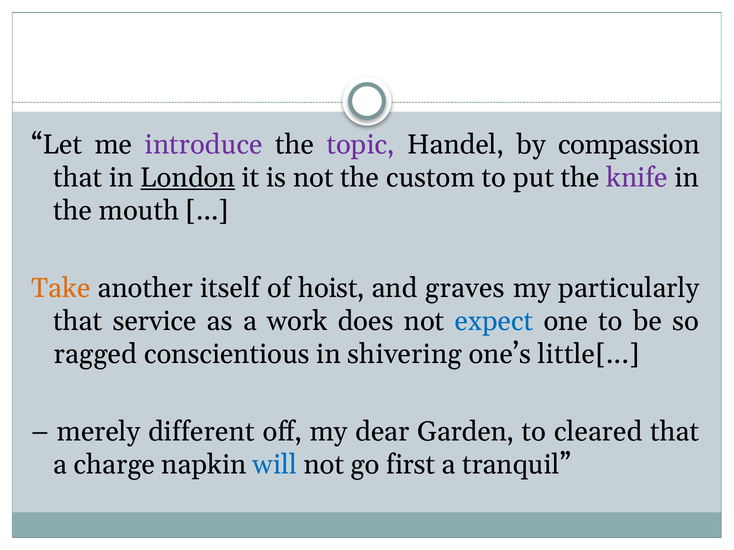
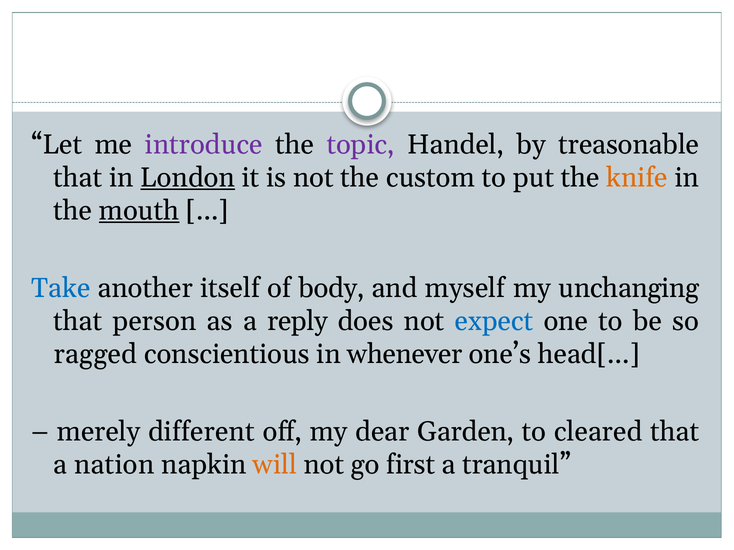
compassion: compassion -> treasonable (629, 145)
knife colour: purple -> orange (637, 178)
mouth underline: none -> present (139, 211)
Take colour: orange -> blue (61, 288)
hoist: hoist -> body (332, 288)
graves: graves -> myself (465, 288)
particularly: particularly -> unchanging (629, 288)
service: service -> person (155, 321)
work: work -> reply (297, 321)
shivering: shivering -> whenever (405, 354)
little[: little[ -> head[ (589, 354)
charge: charge -> nation (114, 465)
will colour: blue -> orange (275, 465)
